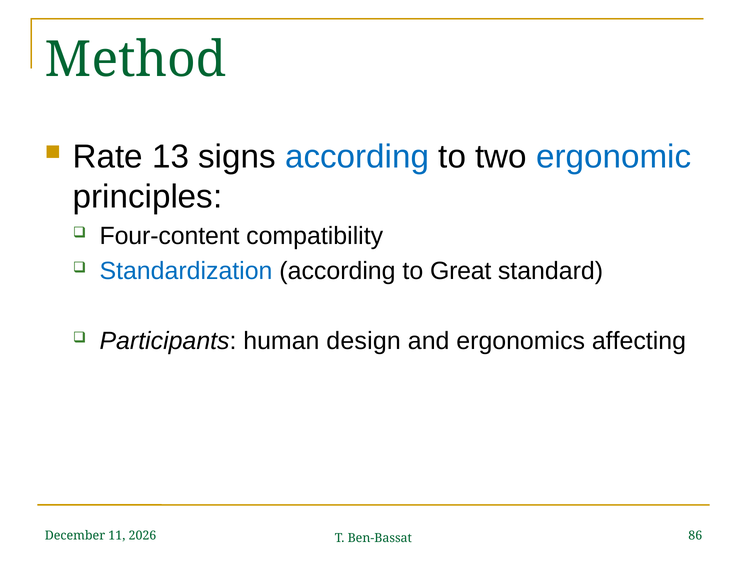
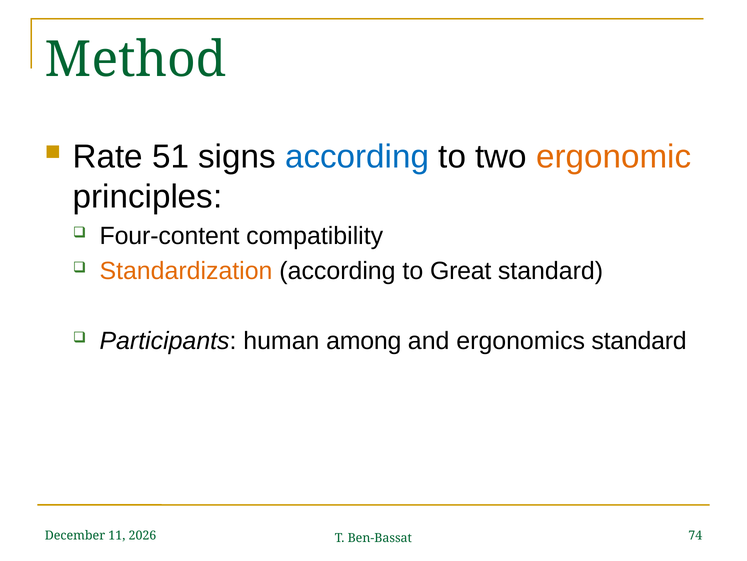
13: 13 -> 51 (171, 157)
ergonomic colour: blue -> orange (614, 157)
Standardization colour: blue -> orange (186, 271)
design: design -> among (364, 340)
ergonomics affecting: affecting -> standard (639, 340)
86: 86 -> 74 (695, 535)
